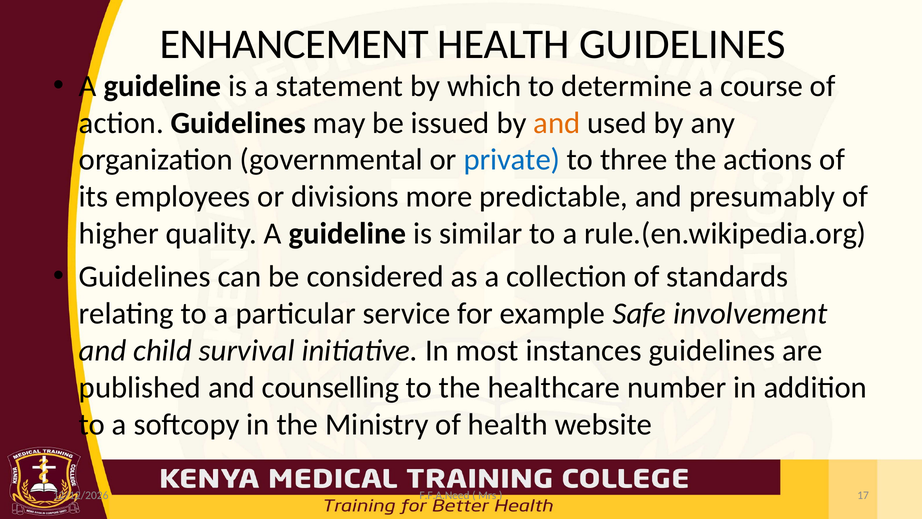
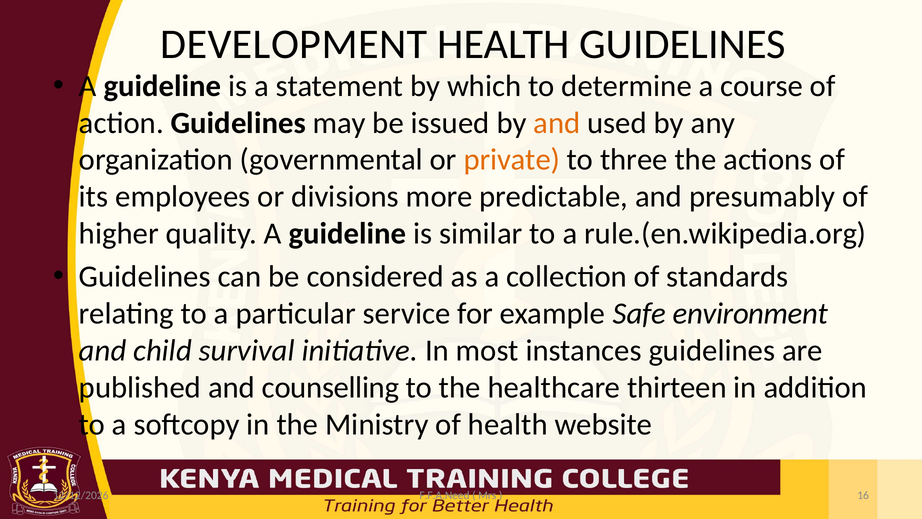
ENHANCEMENT: ENHANCEMENT -> DEVELOPMENT (294, 44)
private colour: blue -> orange (512, 160)
involvement: involvement -> environment (750, 313)
number: number -> thirteen (677, 387)
17: 17 -> 16 (863, 495)
